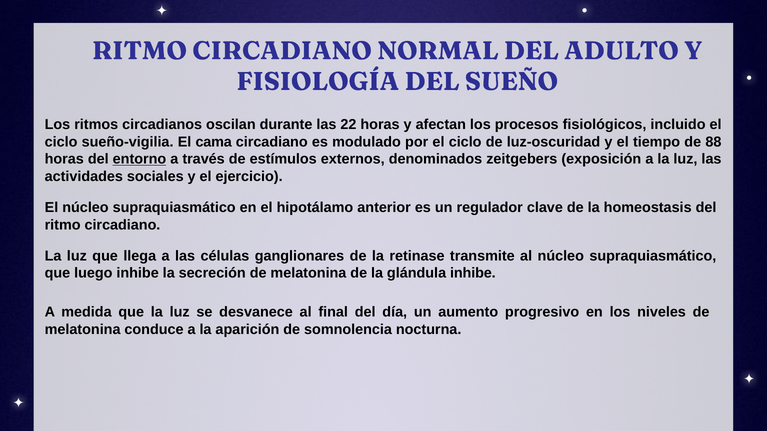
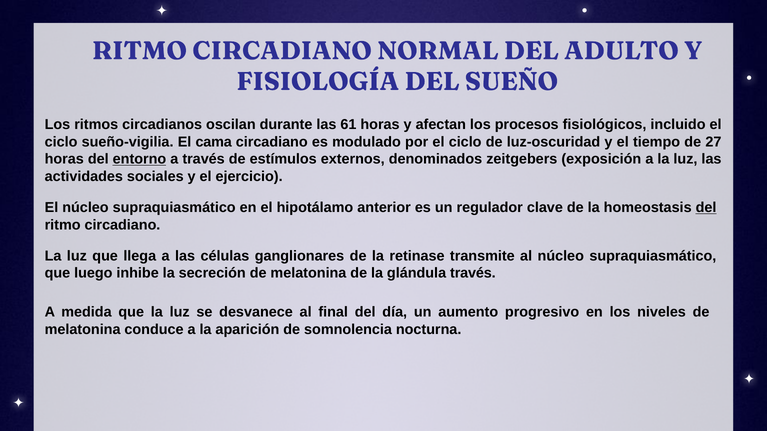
22: 22 -> 61 (348, 125)
88: 88 -> 27 (713, 142)
del underline: none -> present (706, 208)
glándula inhibe: inhibe -> través (473, 273)
